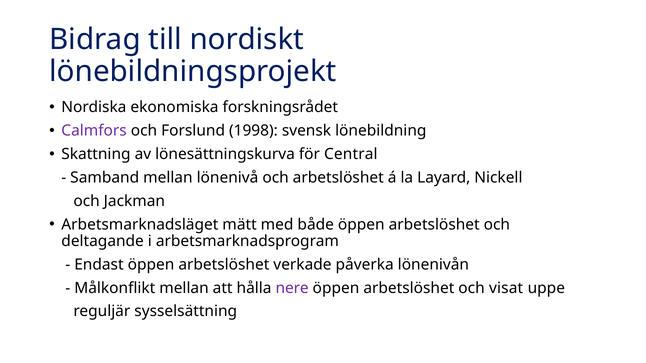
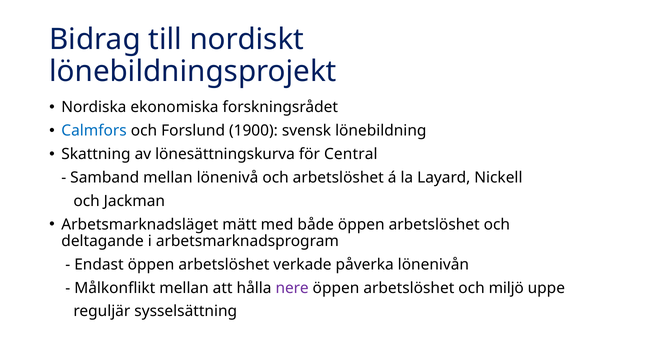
Calmfors colour: purple -> blue (94, 131)
1998: 1998 -> 1900 (253, 131)
visat: visat -> miljö (506, 288)
